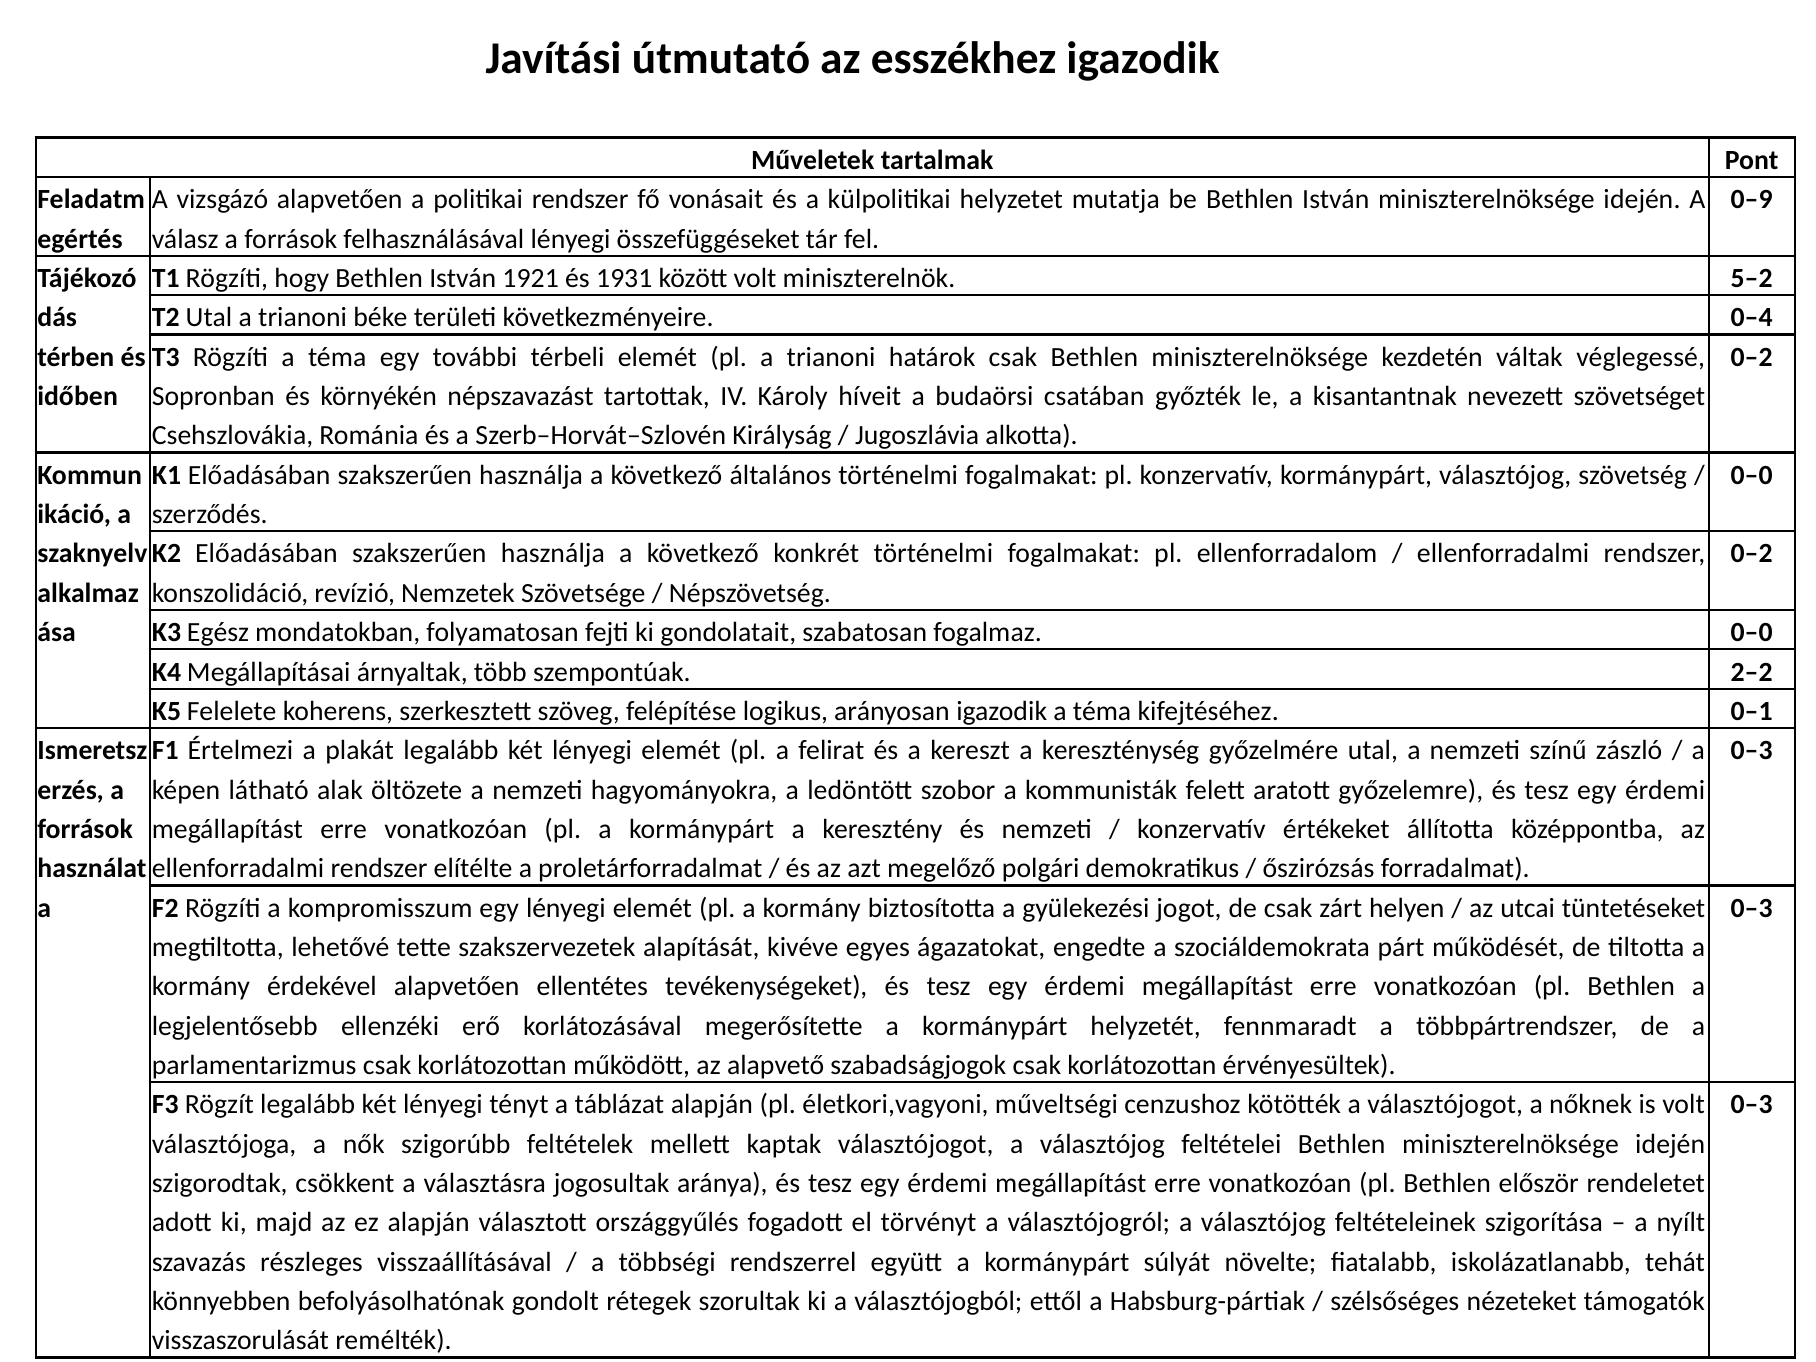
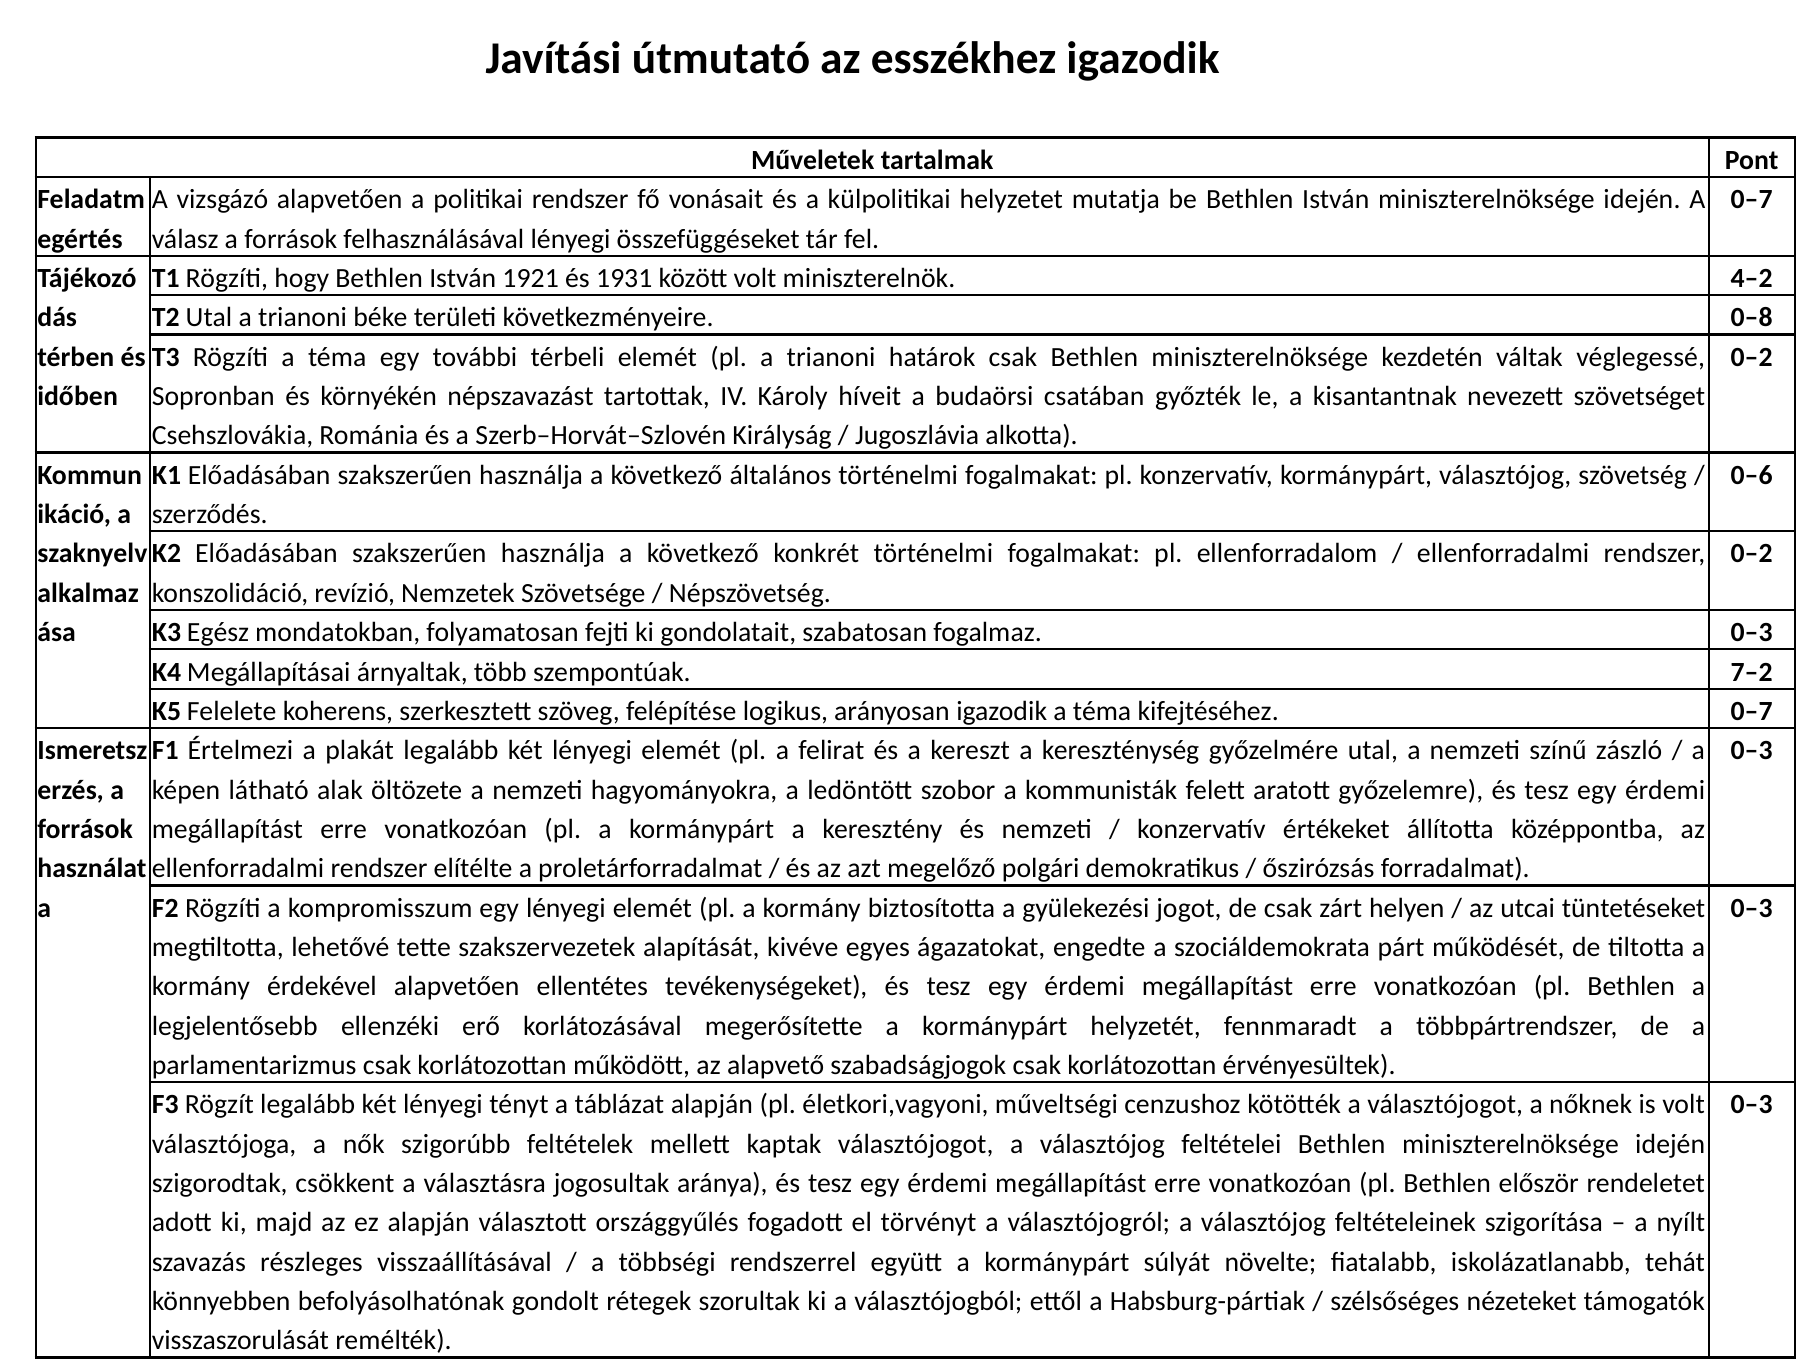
0–9: 0–9 -> 0–7 (1752, 200)
5–2: 5–2 -> 4–2 (1752, 278)
0–4: 0–4 -> 0–8 (1752, 318)
0–0: 0–0 -> 0–6 (1752, 475)
fogalmaz 0–0: 0–0 -> 0–3 (1752, 633)
2–2: 2–2 -> 7–2 (1752, 672)
kifejtéséhez 0–1: 0–1 -> 0–7 (1752, 711)
